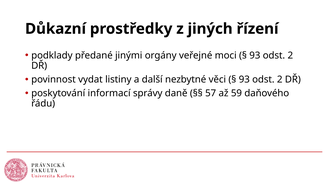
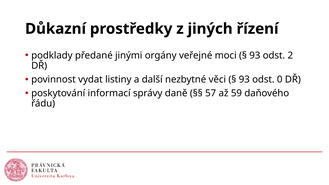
2: 2 -> 0 (280, 79)
